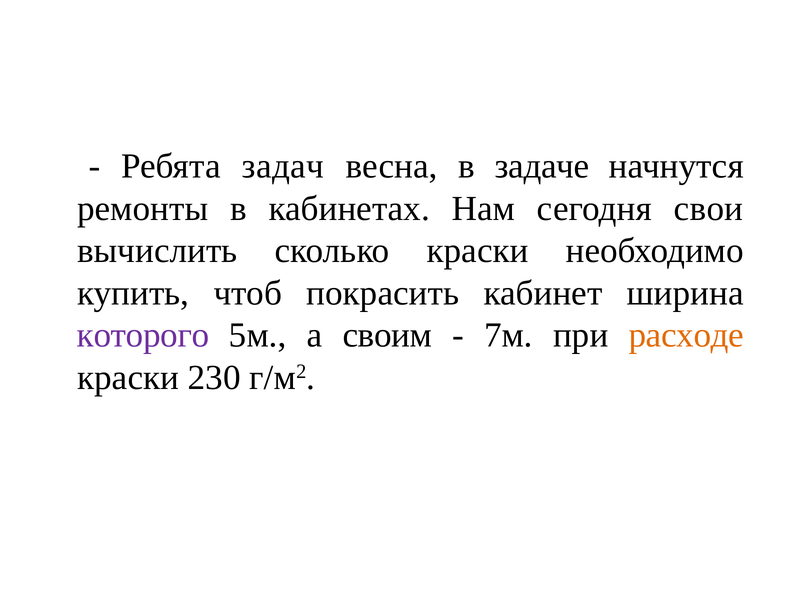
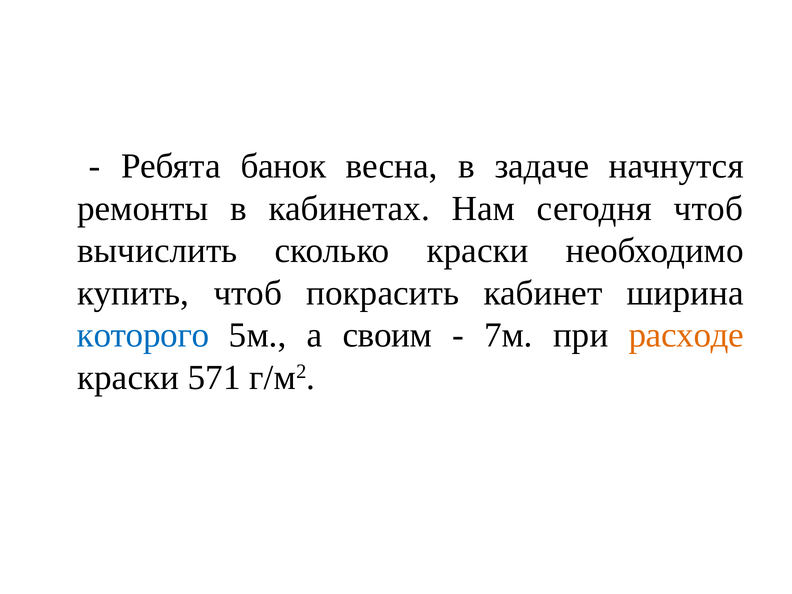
задач: задач -> банок (283, 166)
сегодня свои: свои -> чтоб (708, 208)
которого colour: purple -> blue (143, 335)
230: 230 -> 571 (214, 377)
